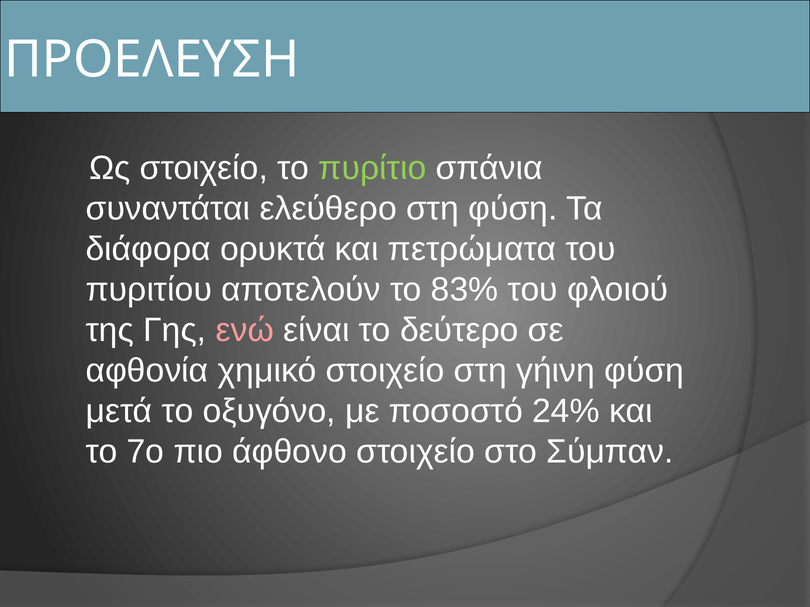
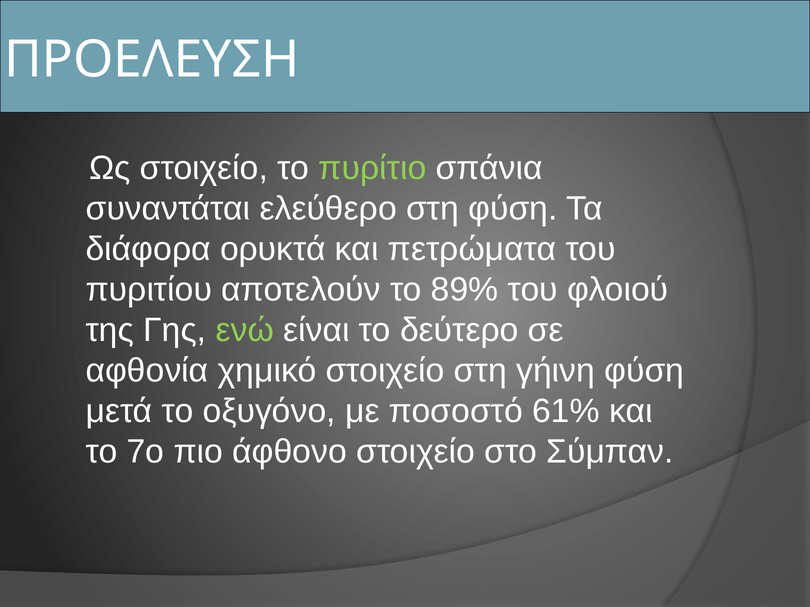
83%: 83% -> 89% (465, 290)
ενώ colour: pink -> light green (245, 330)
24%: 24% -> 61% (566, 411)
